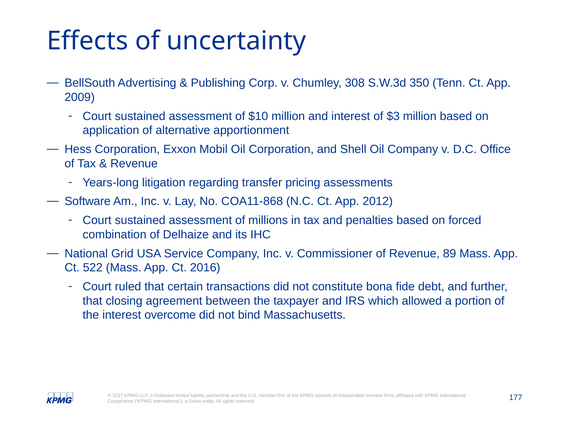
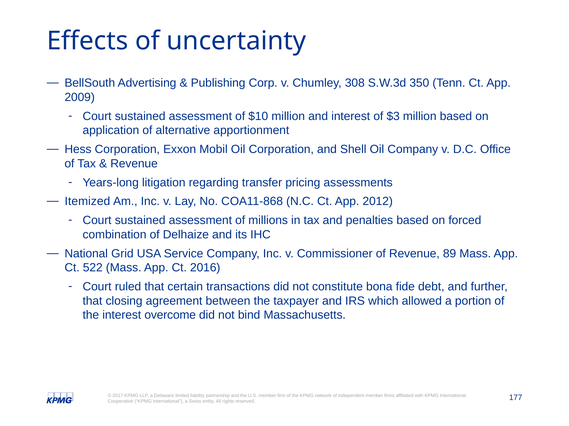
Software: Software -> Itemized (87, 202)
